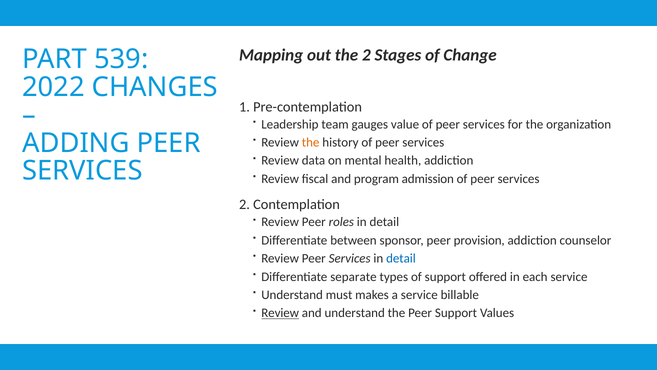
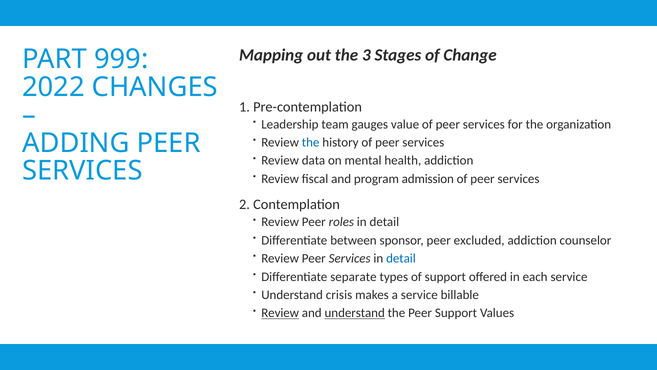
the 2: 2 -> 3 (366, 55)
539: 539 -> 999 (121, 59)
the colour: orange -> blue (311, 142)
provision: provision -> excluded (479, 240)
must: must -> crisis (339, 295)
understand underline: none -> present (355, 313)
